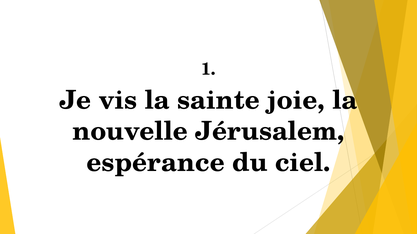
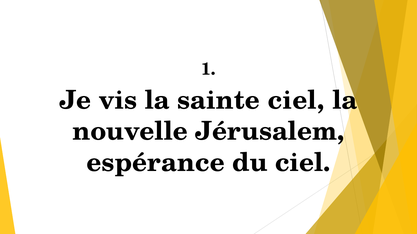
sainte joie: joie -> ciel (296, 100)
